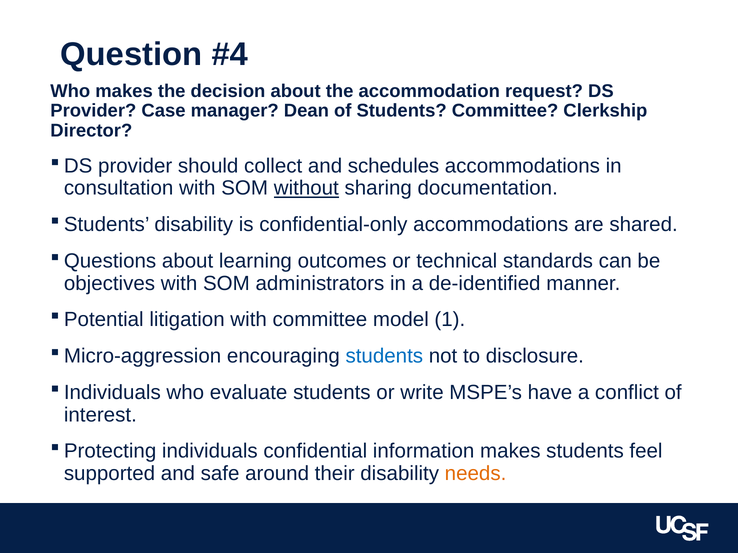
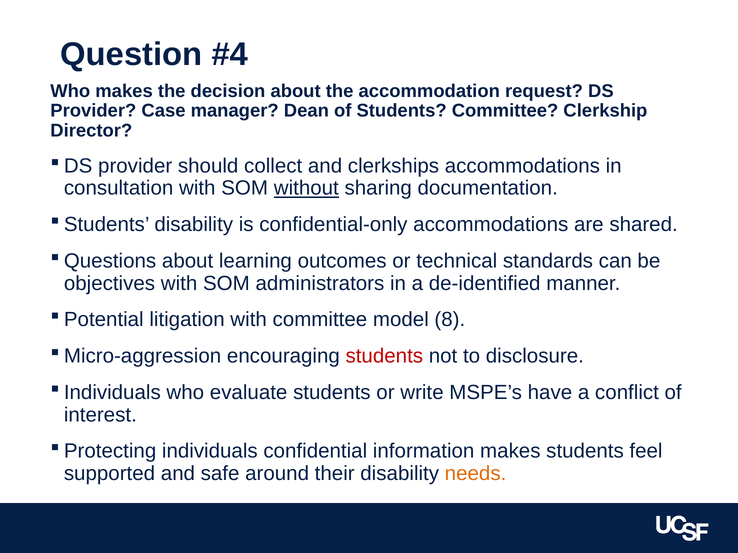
schedules: schedules -> clerkships (393, 166)
1: 1 -> 8 (450, 320)
students colour: blue -> red (384, 357)
